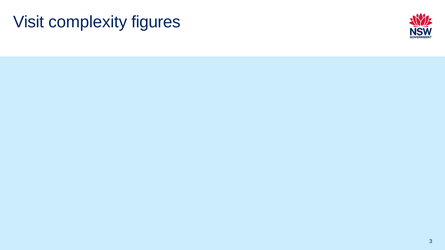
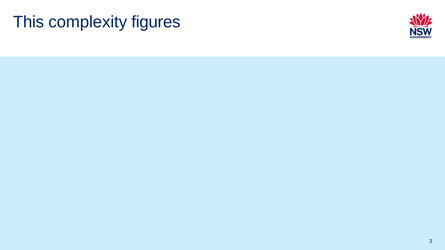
Visit: Visit -> This (29, 22)
